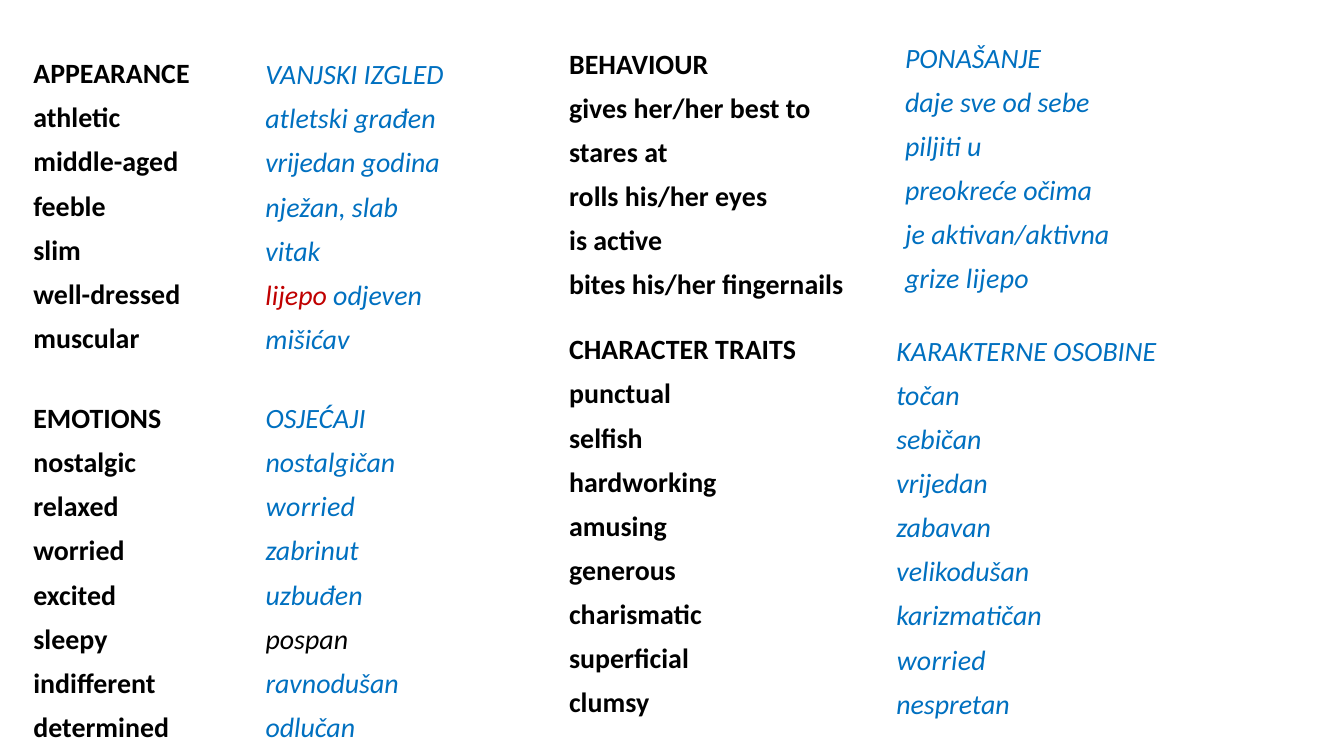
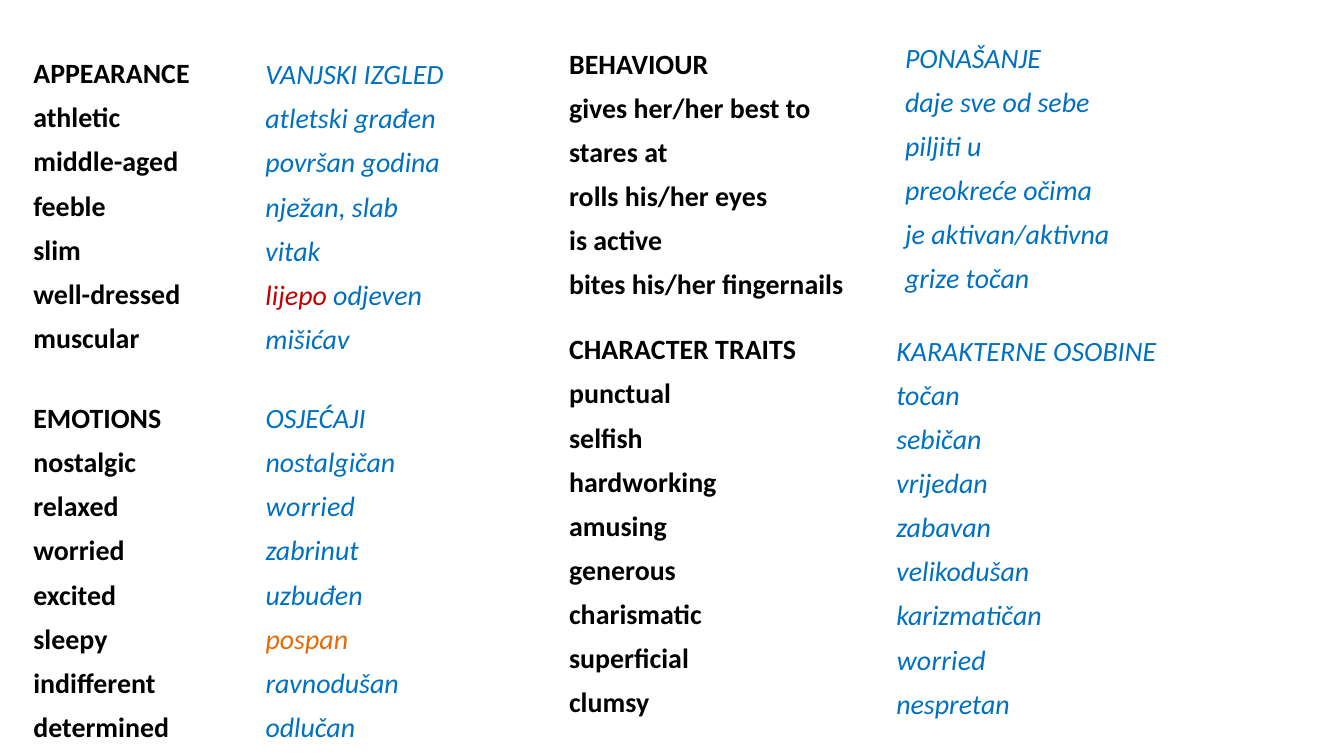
vrijedan: vrijedan -> površan (310, 164)
grize lijepo: lijepo -> točan (997, 280)
pospan colour: black -> orange (307, 640)
